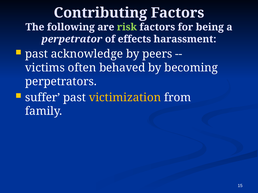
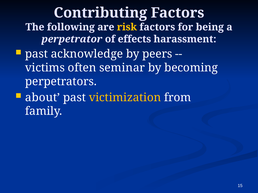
risk colour: light green -> yellow (127, 27)
behaved: behaved -> seminar (122, 68)
suffer: suffer -> about (43, 98)
